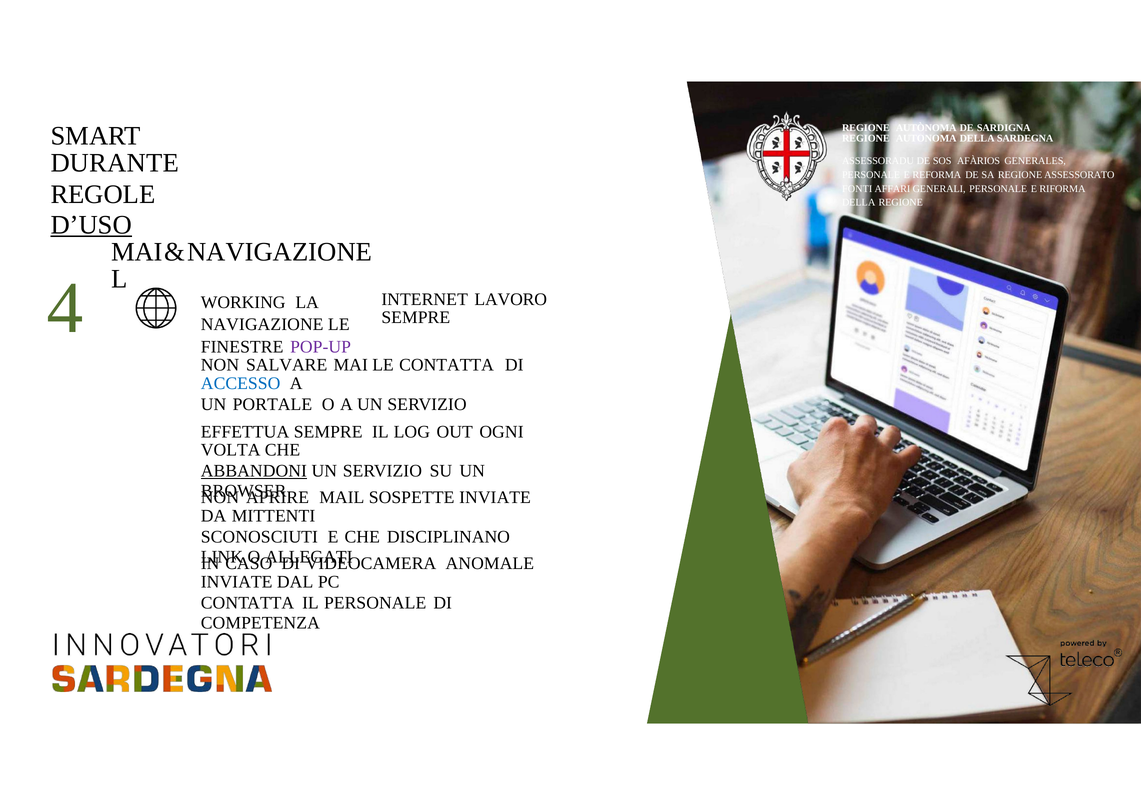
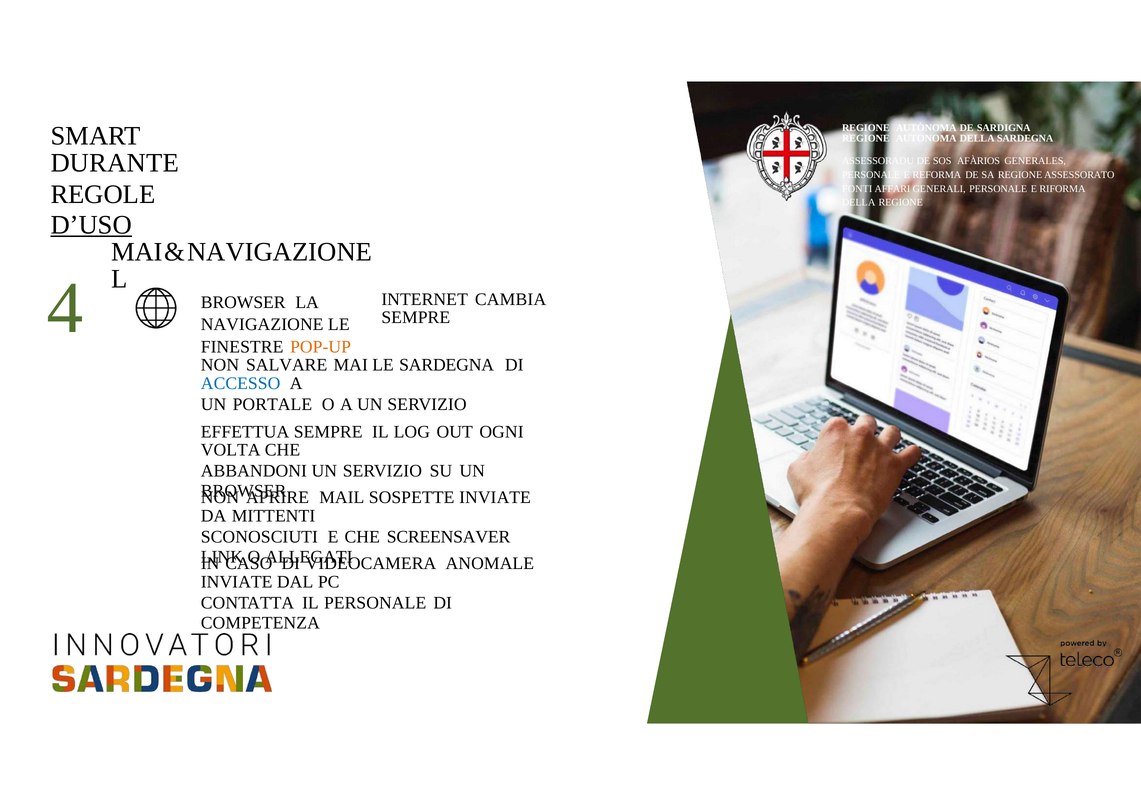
LAVORO: LAVORO -> CAMBIA (511, 299)
WORKING: WORKING -> BROWSER (243, 302)
POP-UP colour: purple -> orange (321, 347)
LE CONTATTA: CONTATTA -> SARDEGNA (447, 365)
ABBANDONI underline: present -> none (254, 471)
DISCIPLINANO: DISCIPLINANO -> SCREENSAVER (449, 537)
